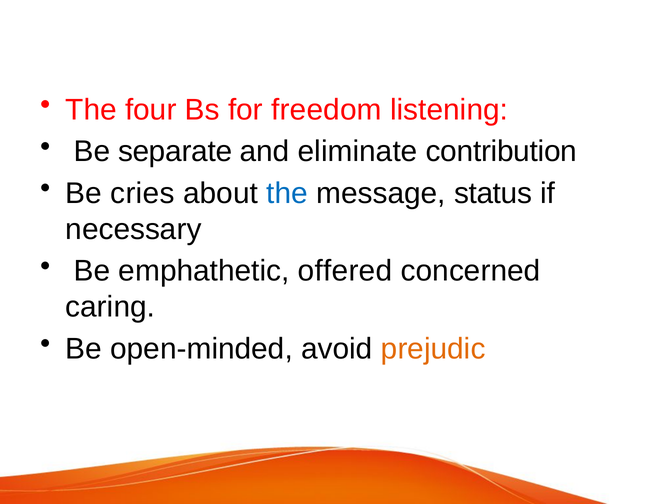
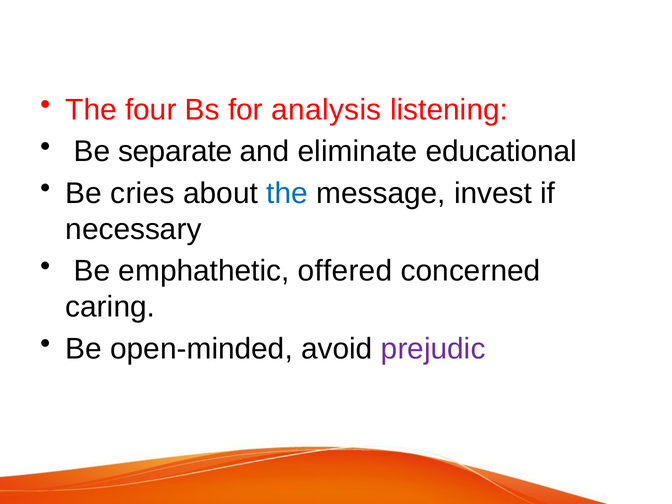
freedom: freedom -> analysis (326, 110)
contribution: contribution -> educational (501, 151)
status: status -> invest (493, 193)
prejudic colour: orange -> purple (433, 349)
